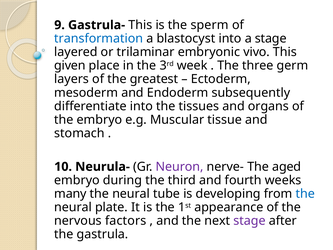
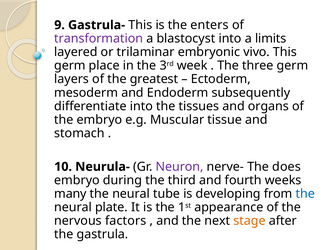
sperm: sperm -> enters (210, 25)
transformation colour: blue -> purple (99, 39)
a stage: stage -> limits (271, 39)
given: given -> germ (70, 66)
aged: aged -> does (287, 167)
stage colour: purple -> orange (249, 221)
